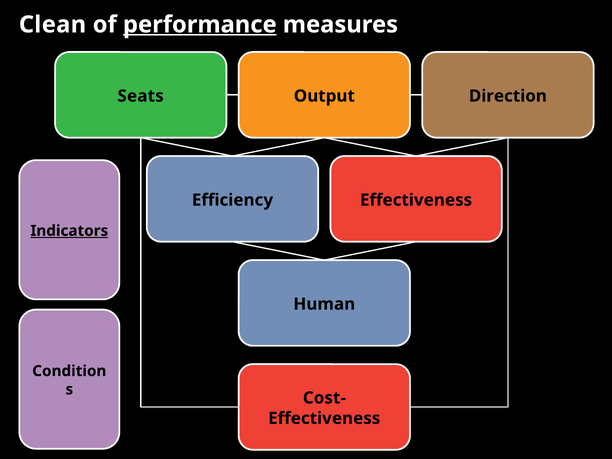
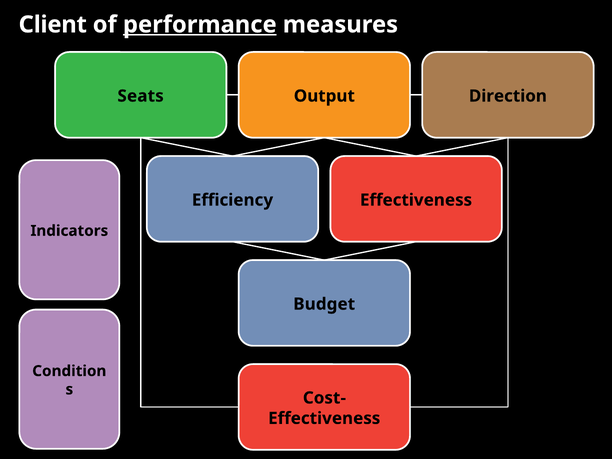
Clean: Clean -> Client (53, 25)
Indicators underline: present -> none (69, 231)
Human: Human -> Budget (324, 304)
